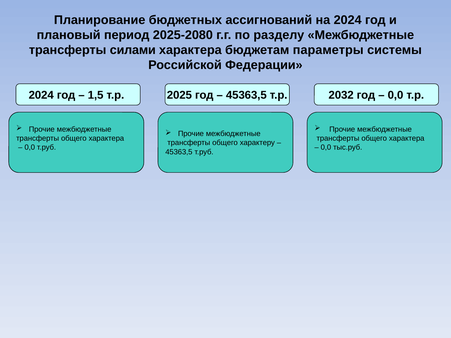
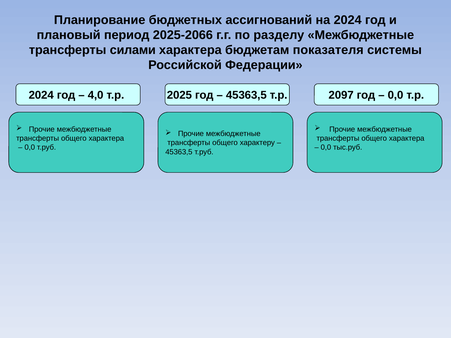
2025-2080: 2025-2080 -> 2025-2066 (183, 35)
параметры: параметры -> показателя (328, 50)
1,5: 1,5 -> 4,0 (96, 95)
2032: 2032 -> 2097 (341, 95)
